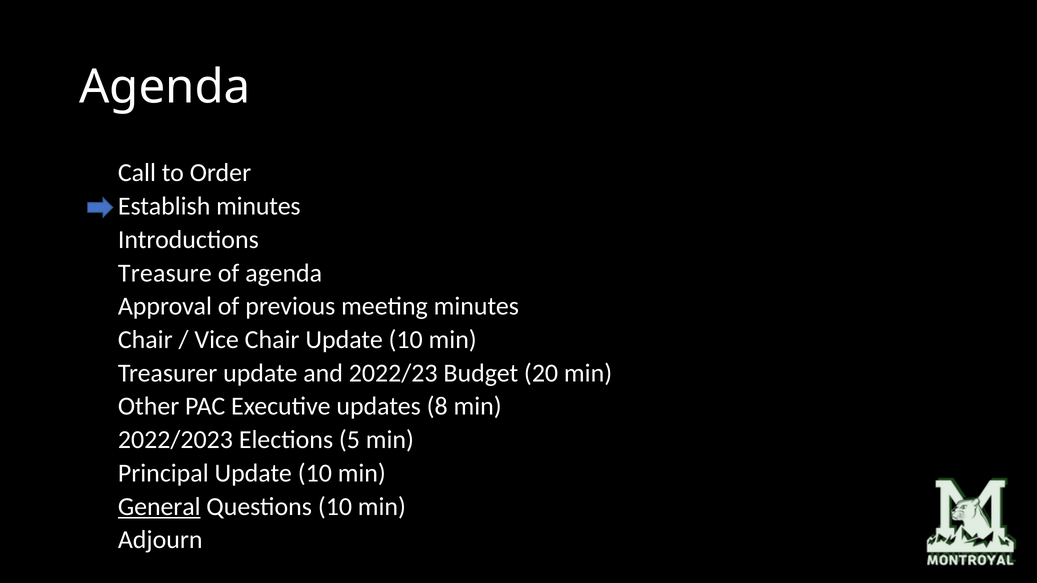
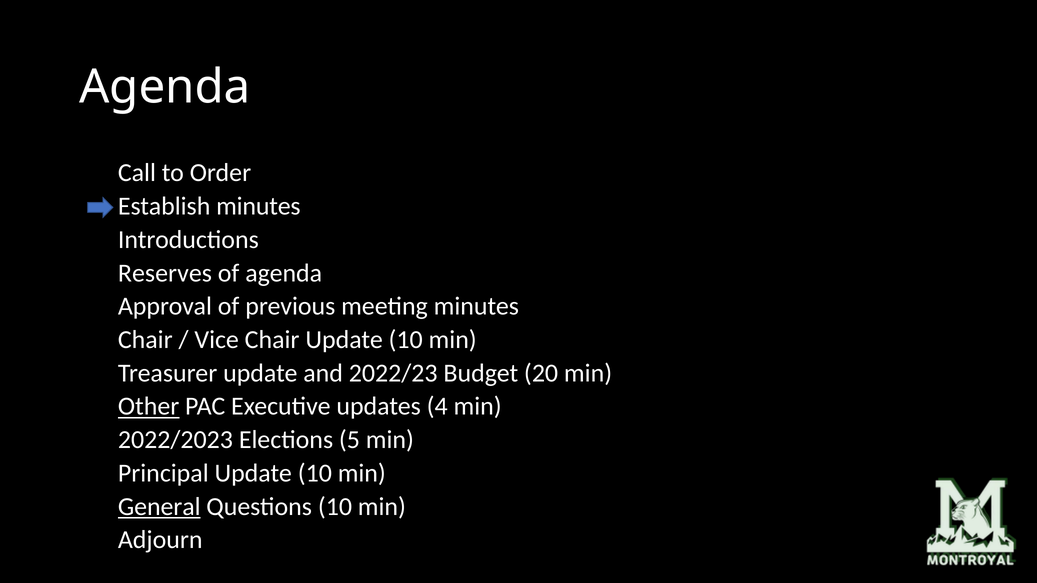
Treasure: Treasure -> Reserves (165, 273)
Other underline: none -> present (149, 407)
8: 8 -> 4 (437, 407)
